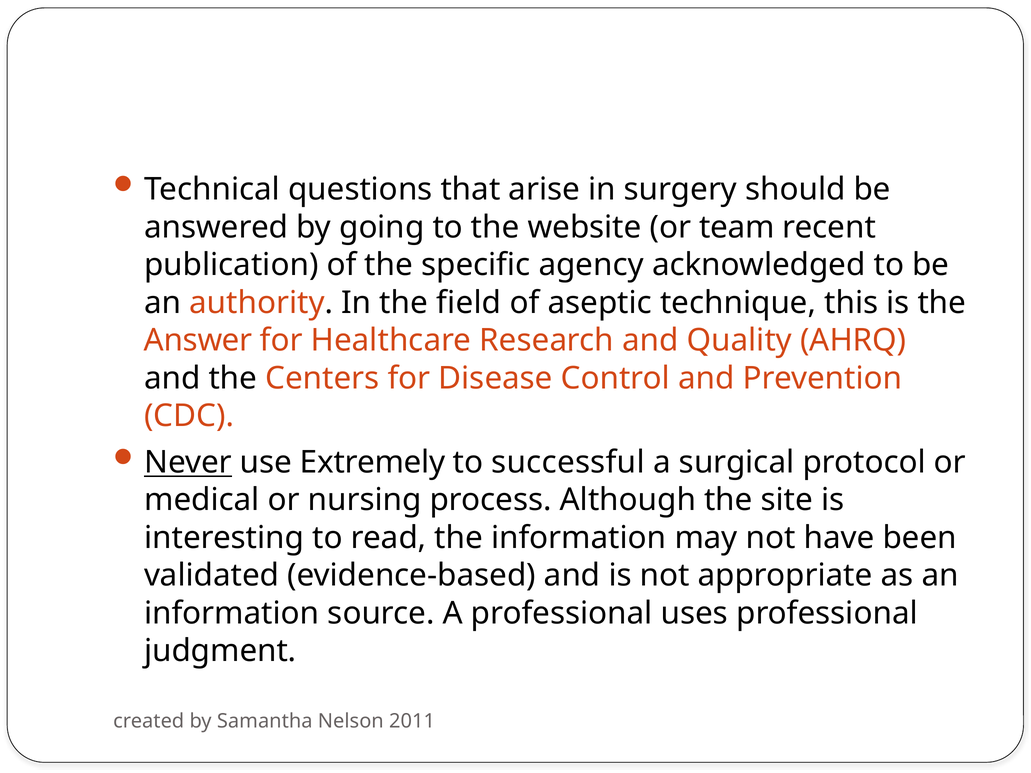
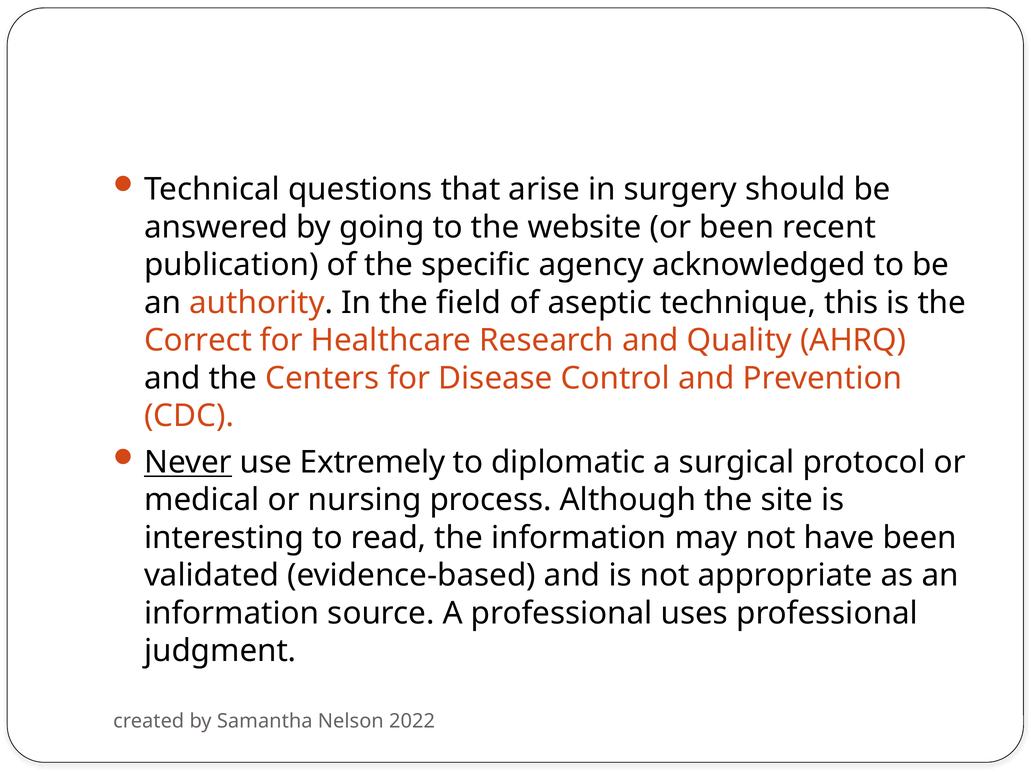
or team: team -> been (737, 227)
Answer: Answer -> Correct (198, 341)
successful: successful -> diplomatic (568, 462)
2011: 2011 -> 2022 (412, 721)
